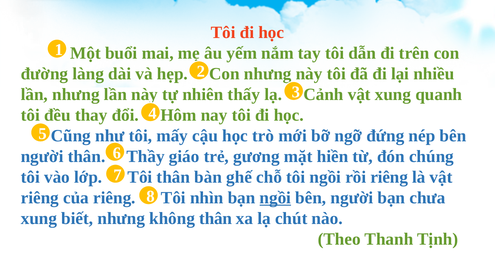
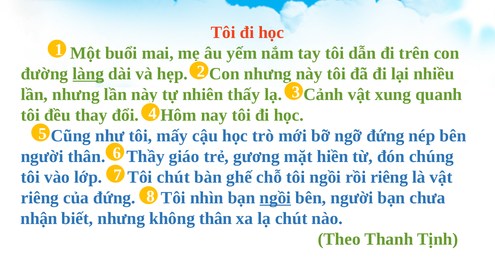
làng underline: none -> present (88, 74)
Tôi thân: thân -> chút (173, 177)
của riêng: riêng -> đứng (114, 197)
xung: xung -> nhận (39, 218)
